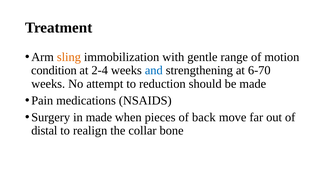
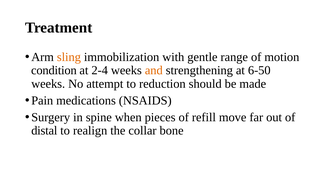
and colour: blue -> orange (154, 70)
6-70: 6-70 -> 6-50 (259, 70)
in made: made -> spine (99, 117)
back: back -> refill (204, 117)
